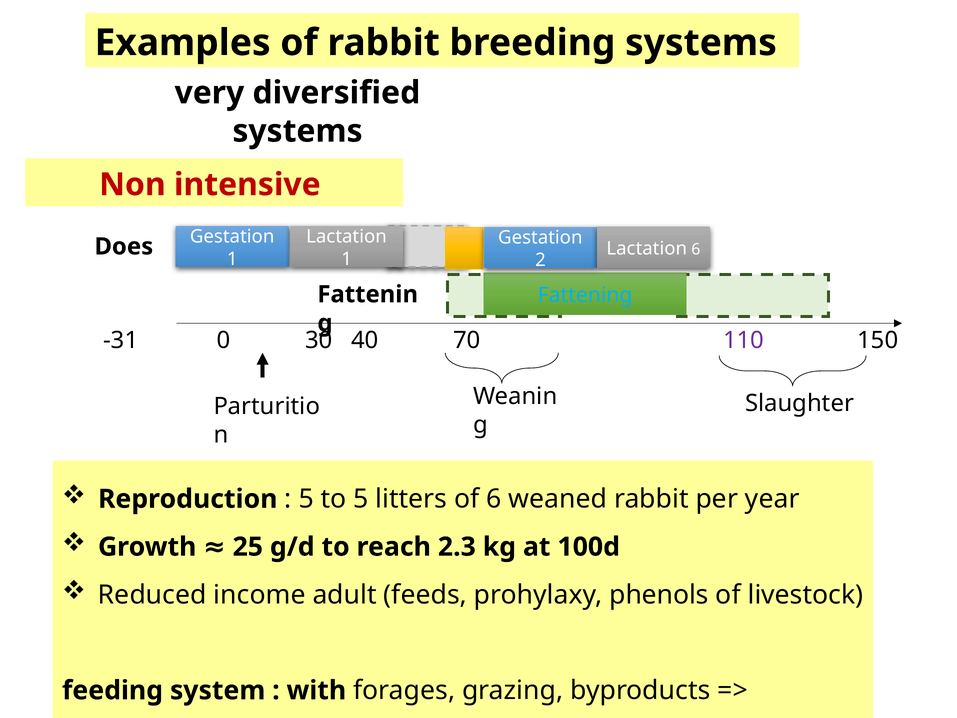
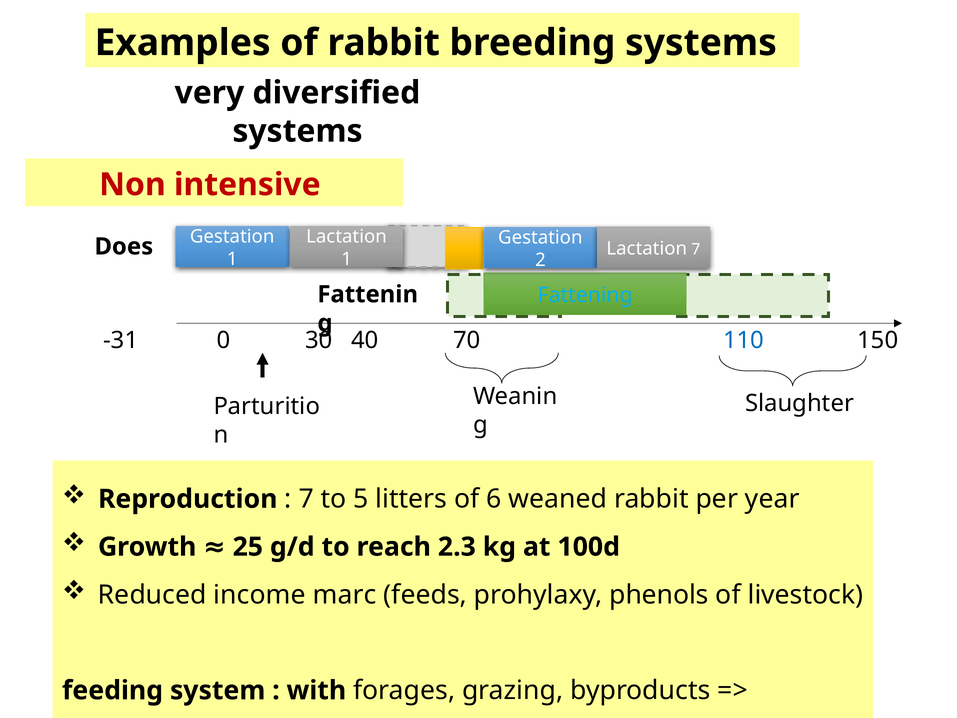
Lactation 6: 6 -> 7 (696, 249)
110 colour: purple -> blue (744, 340)
5: 5 -> 7 (306, 499)
adult: adult -> marc (345, 595)
